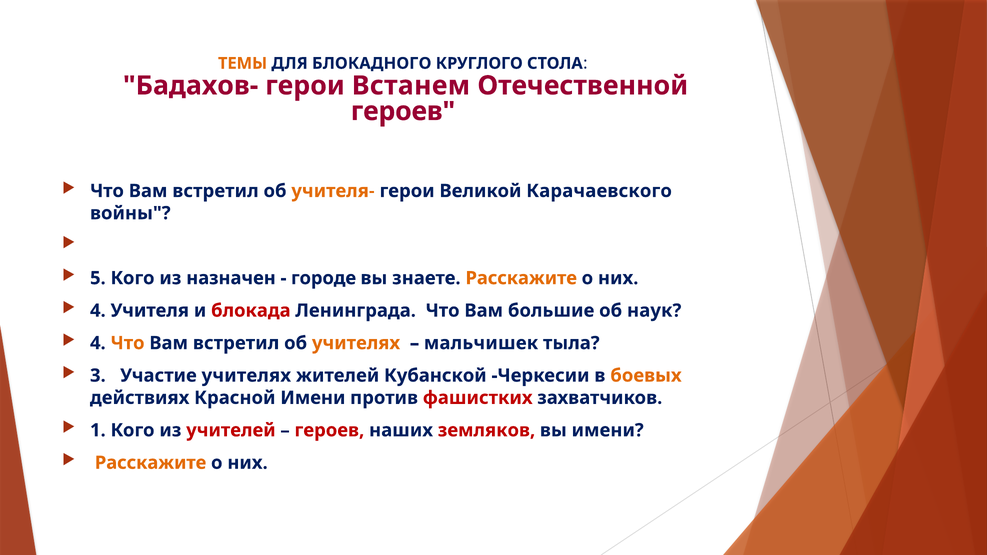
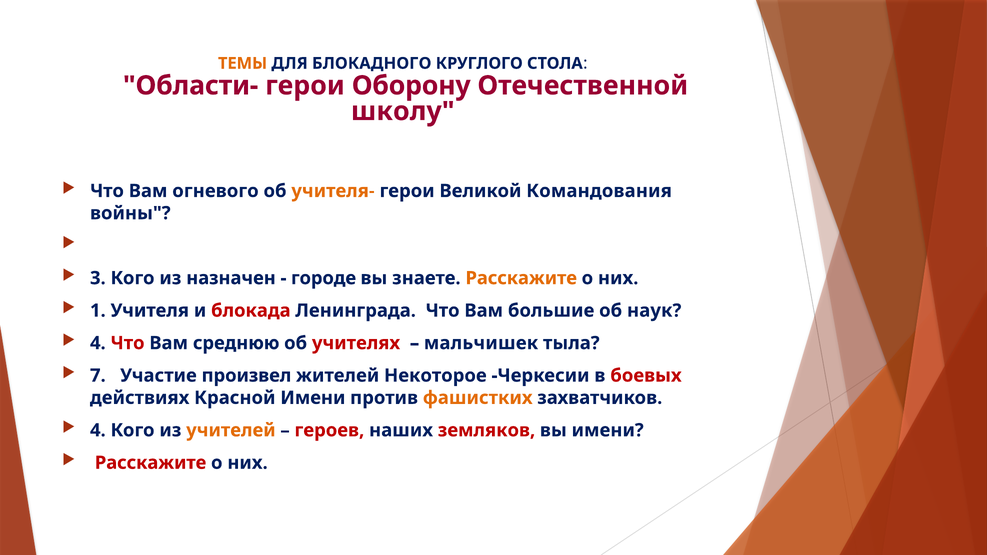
Бадахов-: Бадахов- -> Области- (191, 86)
Встанем: Встанем -> Оборону (411, 86)
героев: героев -> школу (403, 111)
встретил: встретил -> огневого (215, 191)
Карачаевского: Карачаевского -> Командования (599, 191)
5: 5 -> 3 (98, 278)
4: 4 -> 1 (98, 311)
Что colour: orange -> red (128, 343)
встретил: встретил -> среднюю (236, 343)
учителях colour: orange -> red (356, 343)
3: 3 -> 7 (98, 376)
Участие учителях: учителях -> произвел (246, 376)
Кубанской: Кубанской -> Некоторое (435, 376)
боевых colour: orange -> red (646, 376)
фашистких colour: red -> orange (478, 398)
1: 1 -> 4 (98, 430)
учителей colour: red -> orange (231, 430)
Расскажите colour: orange -> red (151, 463)
